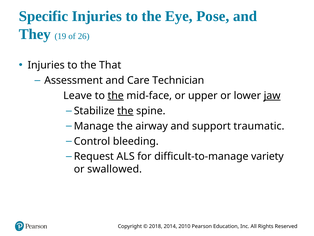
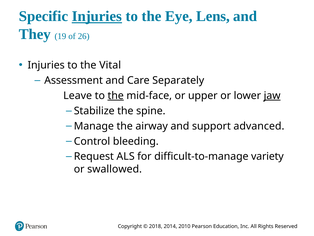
Injuries underline: none -> present (97, 16)
Pose: Pose -> Lens (213, 16)
That: That -> Vital (110, 65)
Technician: Technician -> Separately (178, 80)
the underline: present -> none (125, 111)
traumatic: traumatic -> advanced (259, 126)
